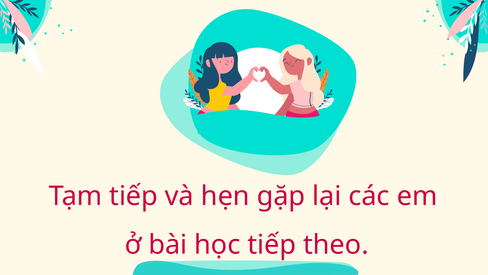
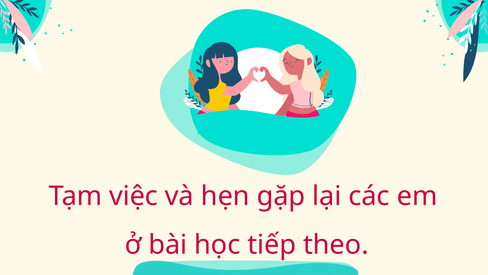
Tạm tiếp: tiếp -> việc (134, 196)
